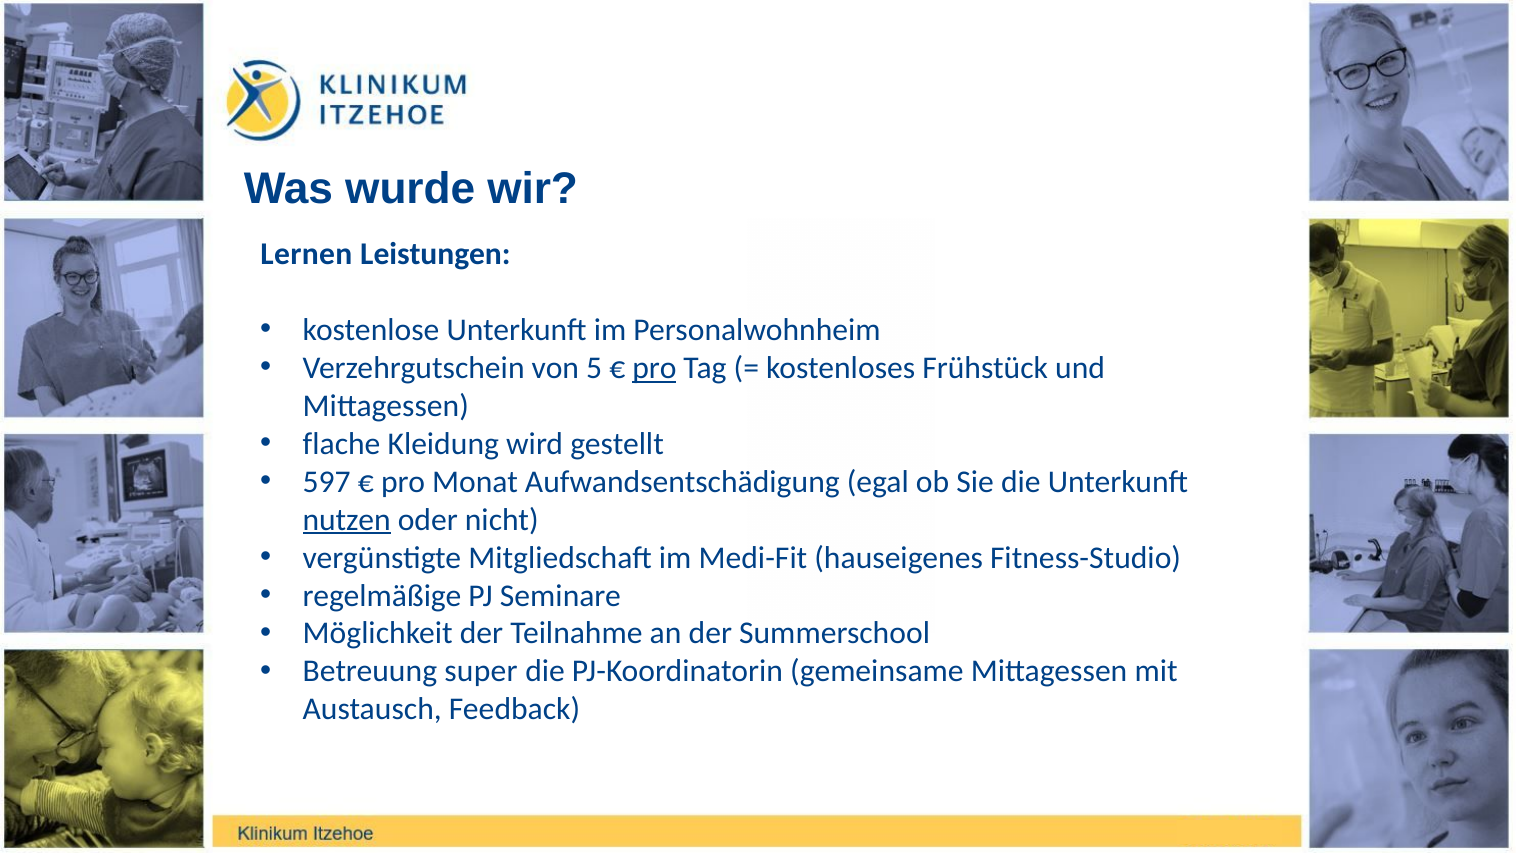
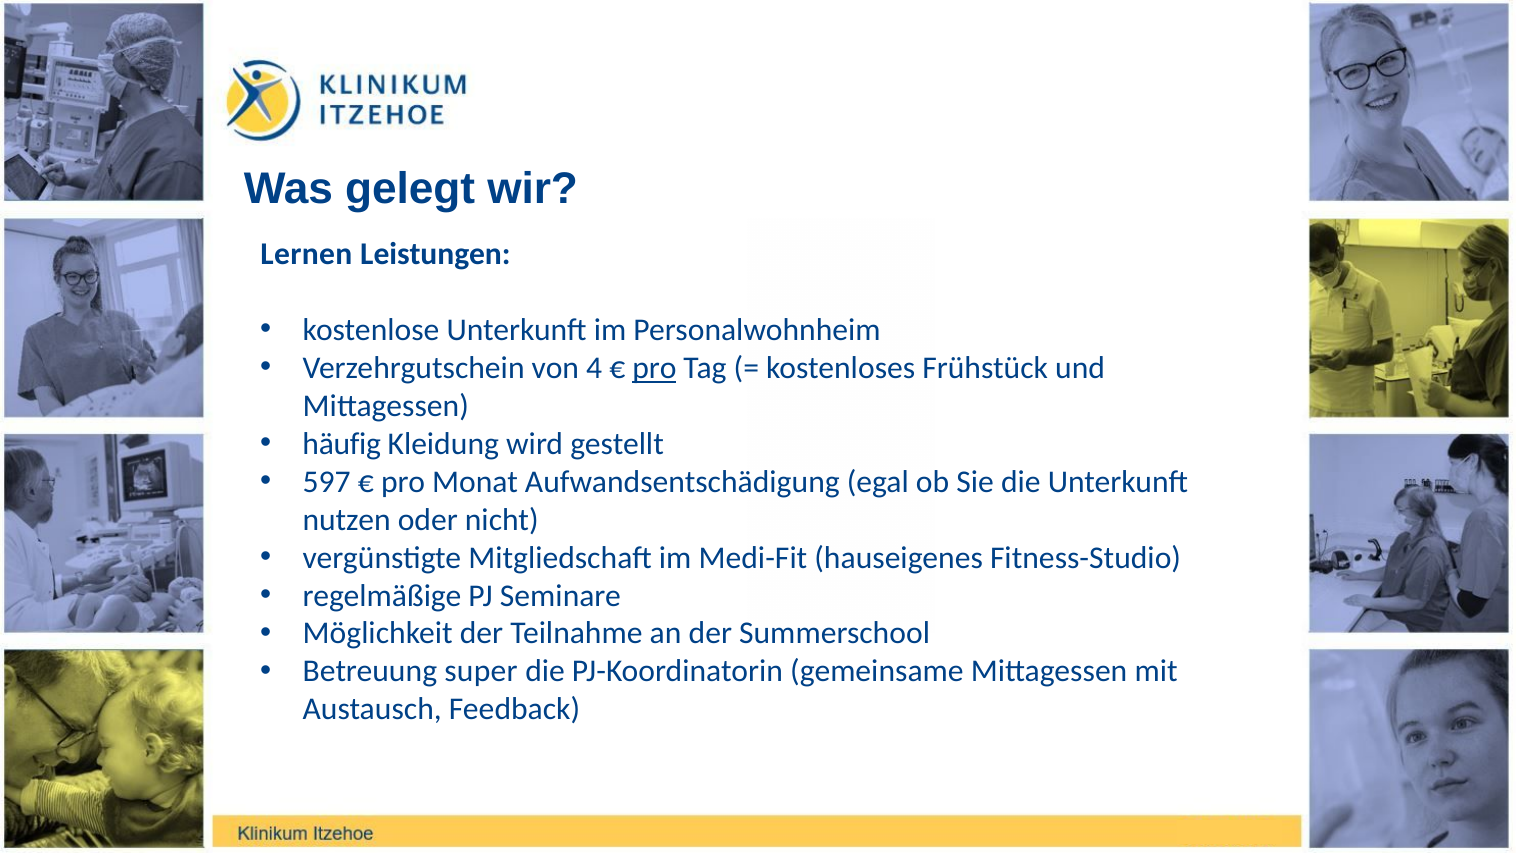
wurde: wurde -> gelegt (410, 188)
5: 5 -> 4 (594, 368)
flache: flache -> häufig (342, 444)
nutzen underline: present -> none (347, 520)
